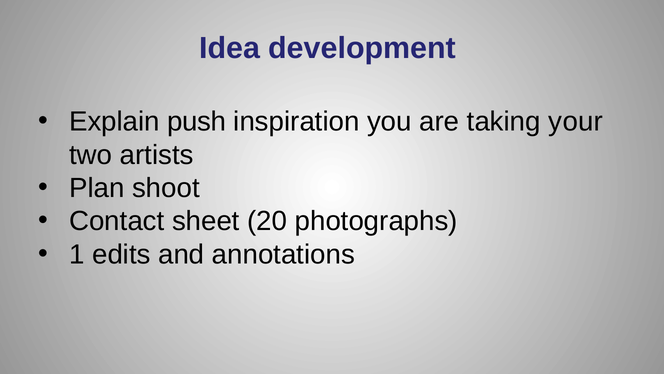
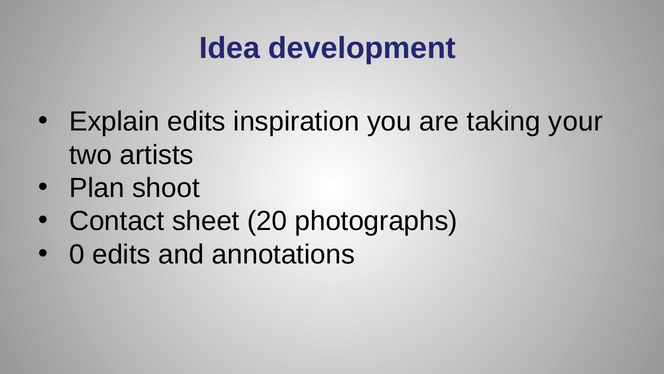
Explain push: push -> edits (197, 121)
1: 1 -> 0 (77, 254)
